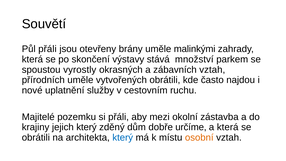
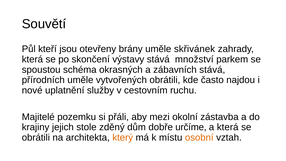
Půl přáli: přáli -> kteří (47, 49)
malinkými: malinkými -> skřivánek (195, 49)
vyrostly: vyrostly -> schéma (80, 70)
zábavních vztah: vztah -> stává (212, 70)
jejich který: který -> stole (86, 127)
který colour: blue -> orange (123, 137)
